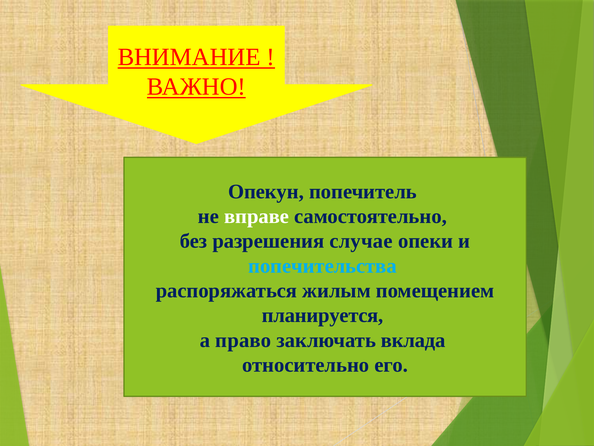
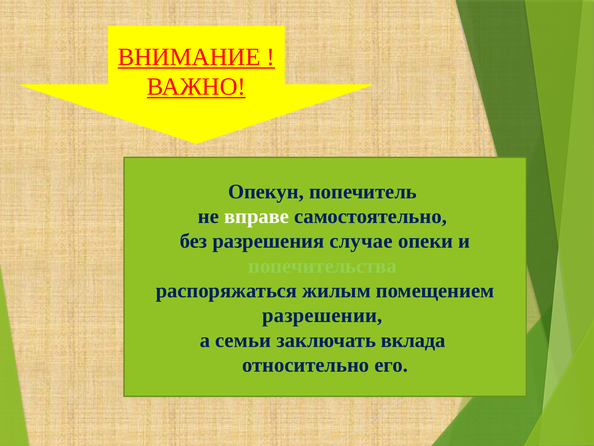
попечительства colour: light blue -> light green (322, 266)
планируется: планируется -> разрешении (322, 315)
право: право -> семьи (243, 340)
